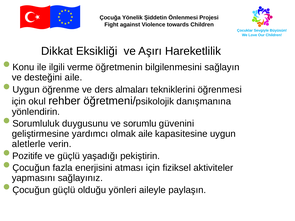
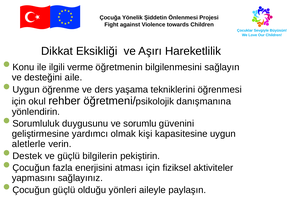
almaları: almaları -> yaşama (132, 90)
olmak aile: aile -> kişi (145, 134)
Pozitife: Pozitife -> Destek (27, 156)
yaşadığı: yaşadığı -> bilgilerin (100, 156)
